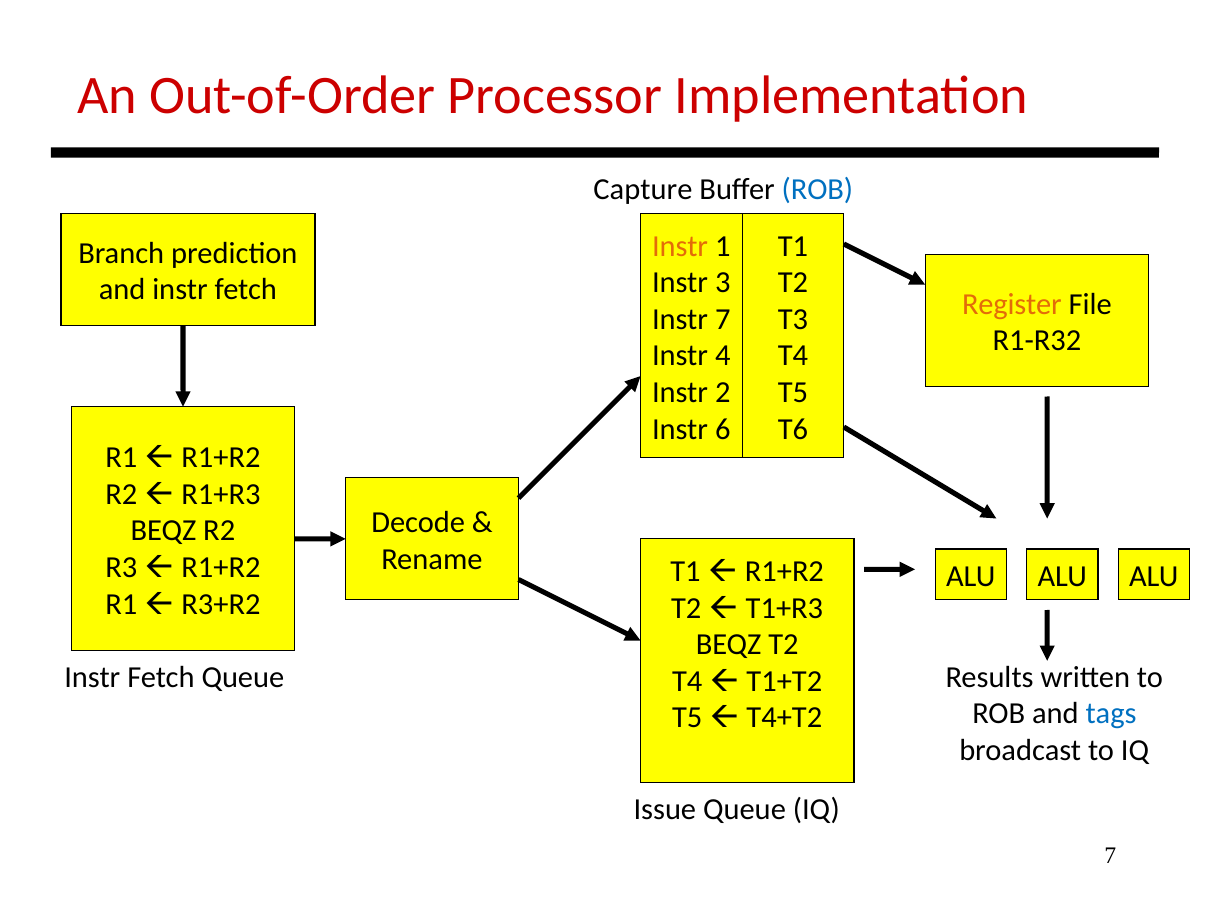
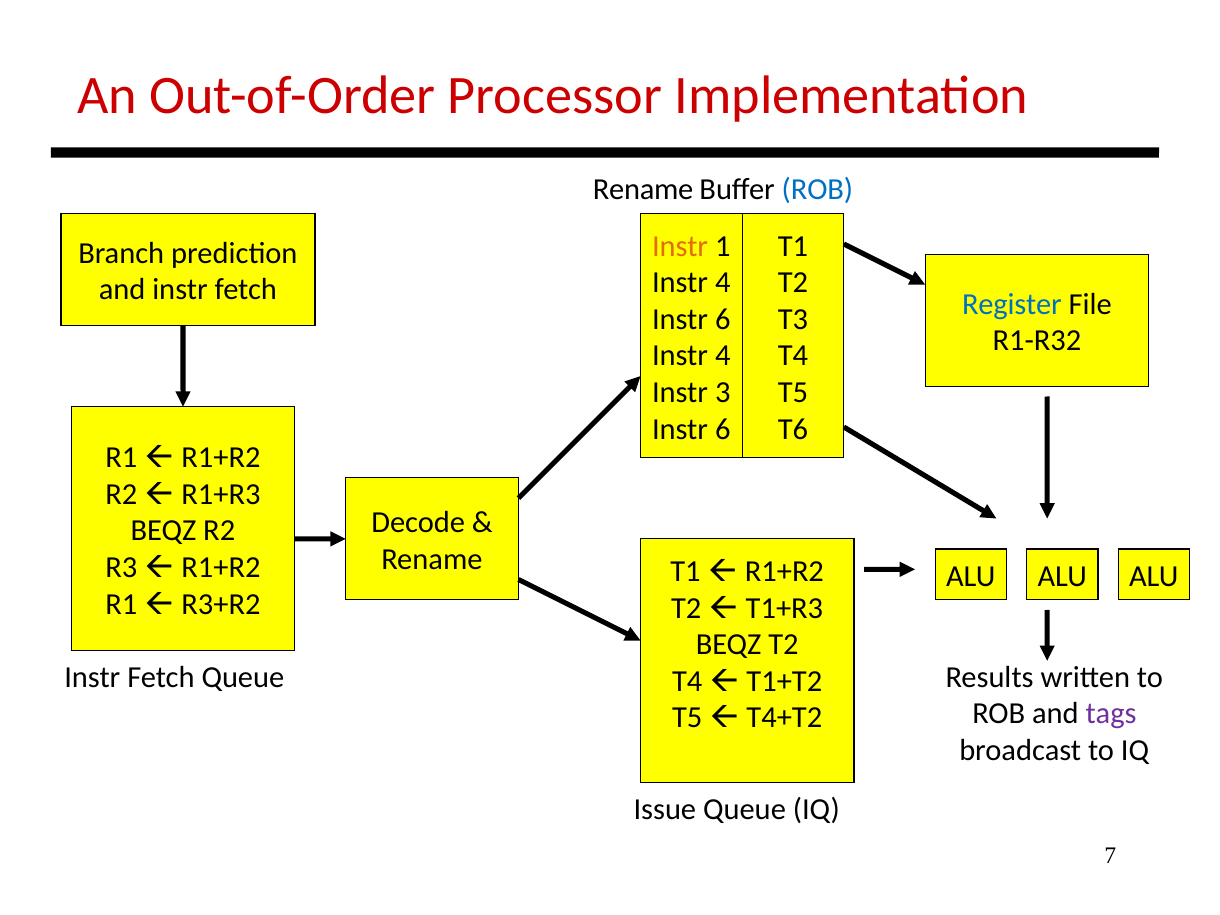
Capture: Capture -> Rename (643, 189)
3: 3 -> 4 (723, 283)
Register colour: orange -> blue (1012, 304)
7: 7 -> 6 (723, 319)
2: 2 -> 3 (723, 392)
tags colour: blue -> purple (1111, 714)
